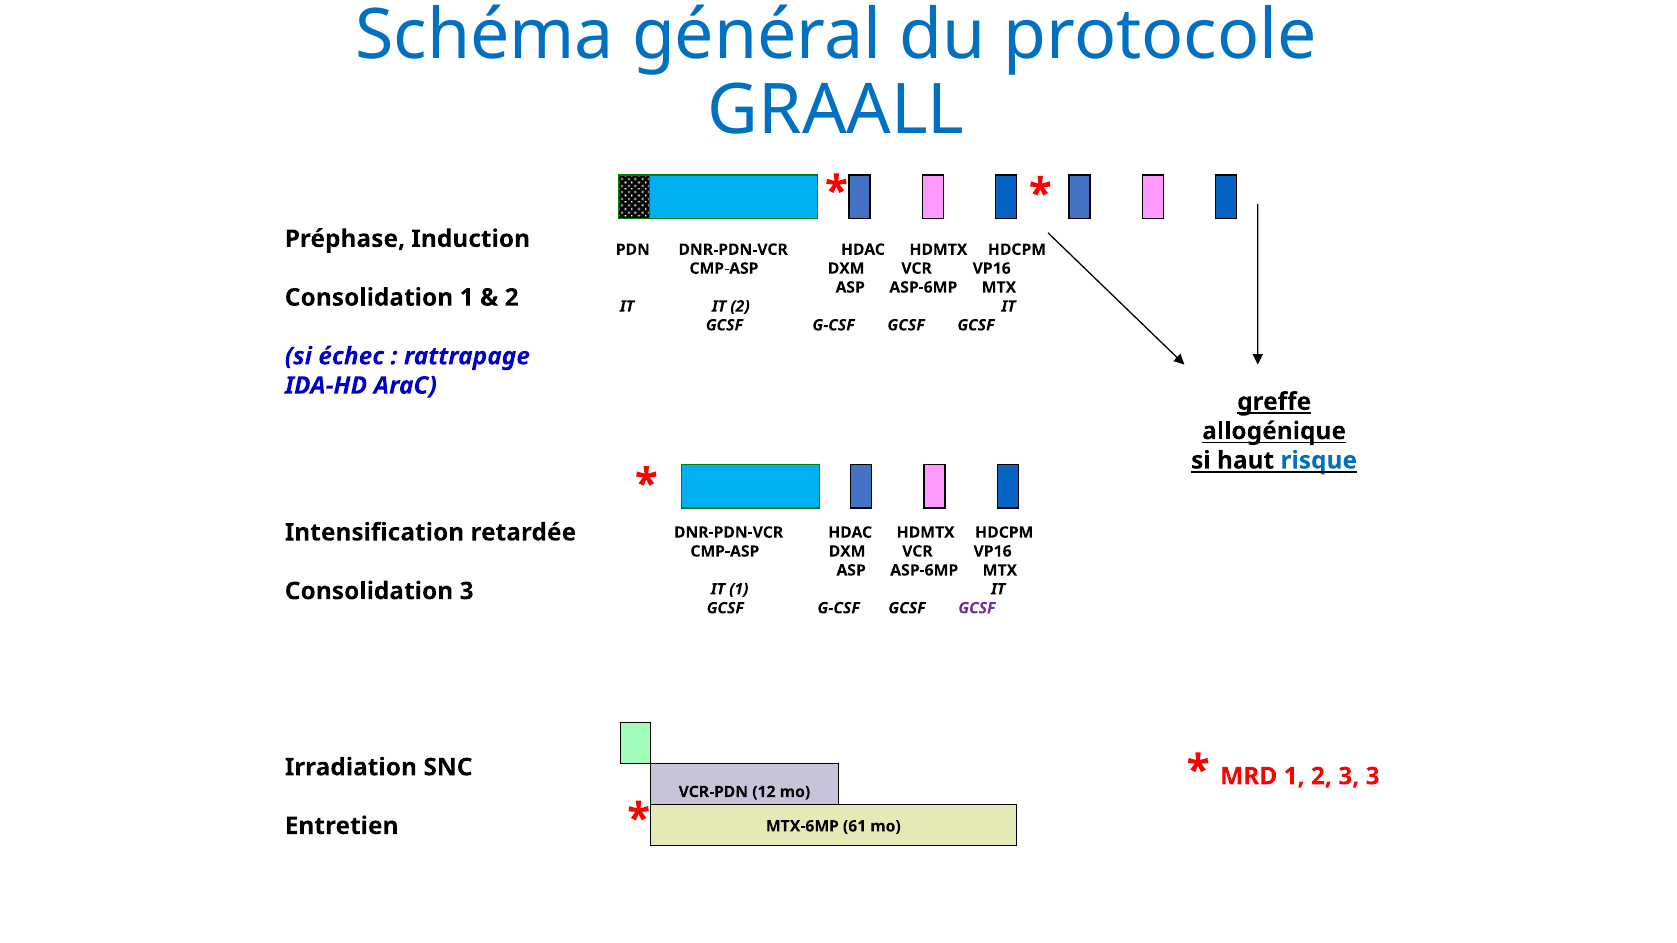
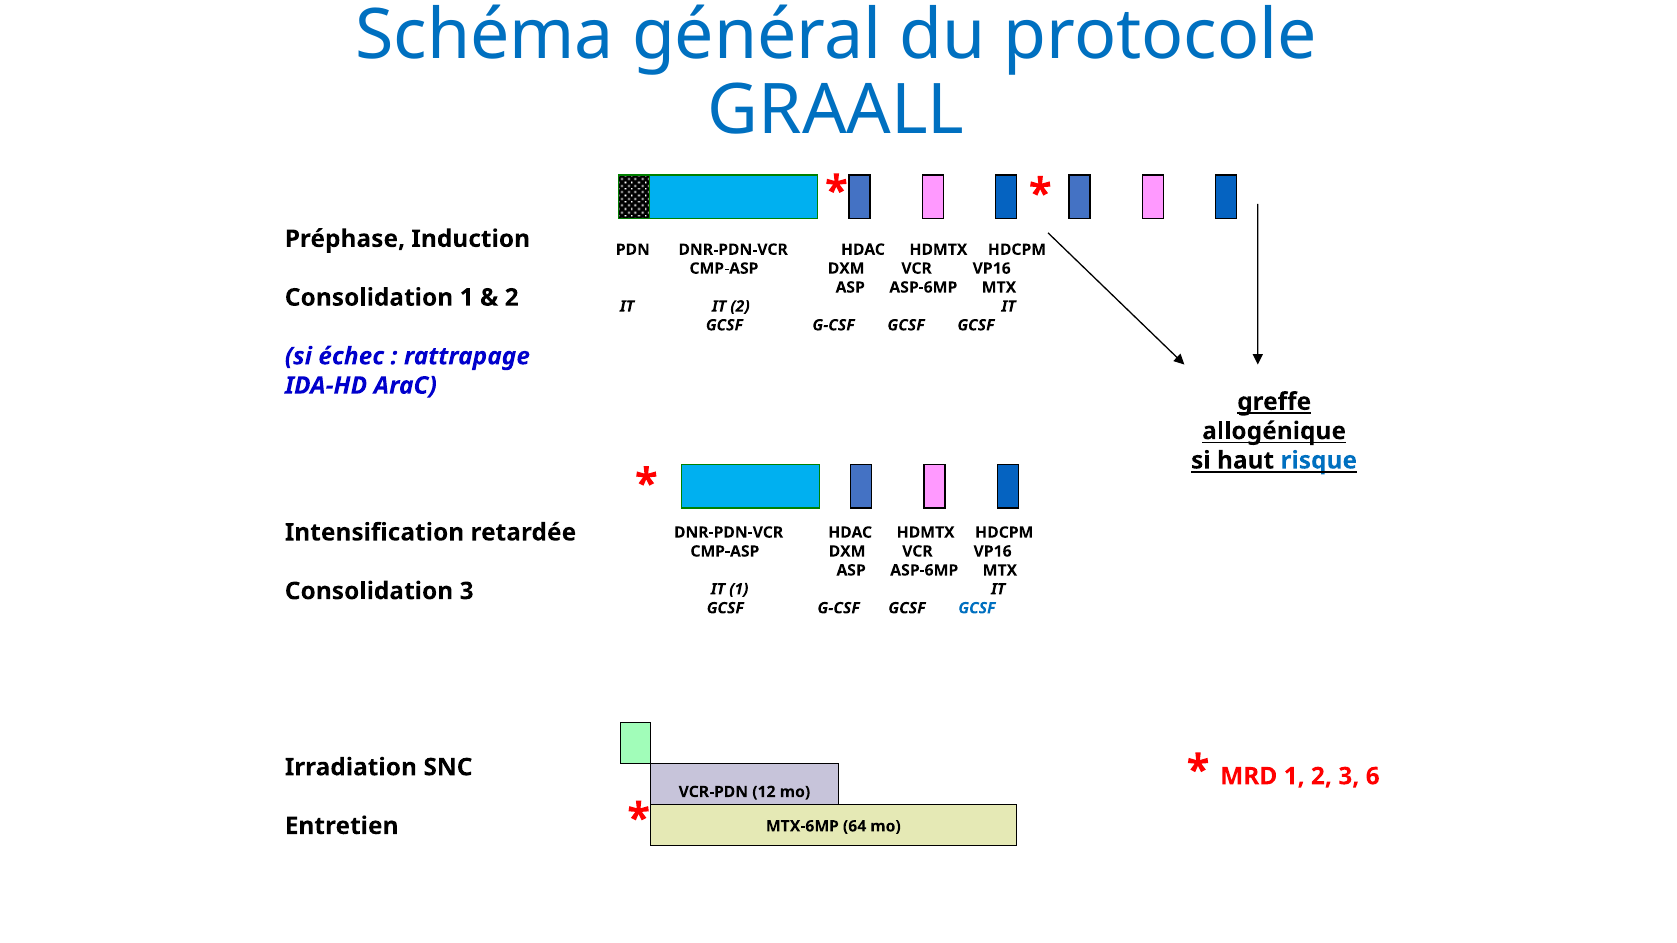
GCSF colour: purple -> blue (977, 608)
3 3: 3 -> 6 (1373, 777)
61: 61 -> 64 (855, 827)
